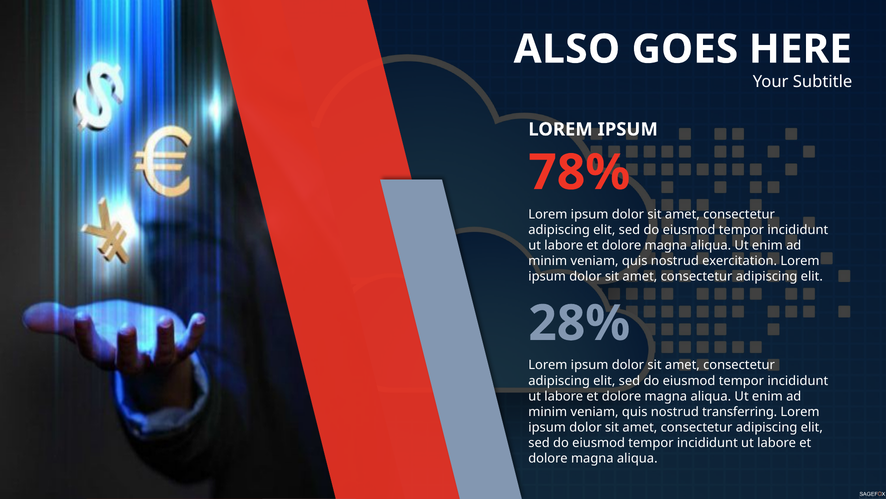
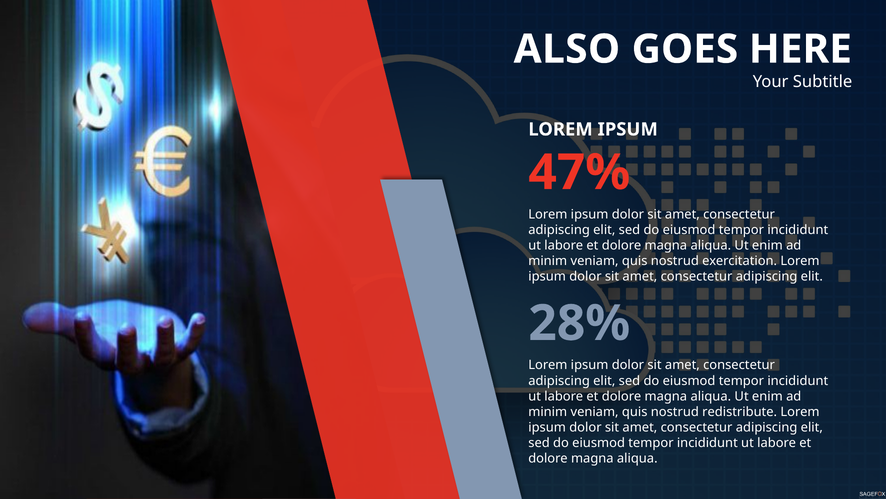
78%: 78% -> 47% (579, 172)
transferring: transferring -> redistribute (740, 411)
